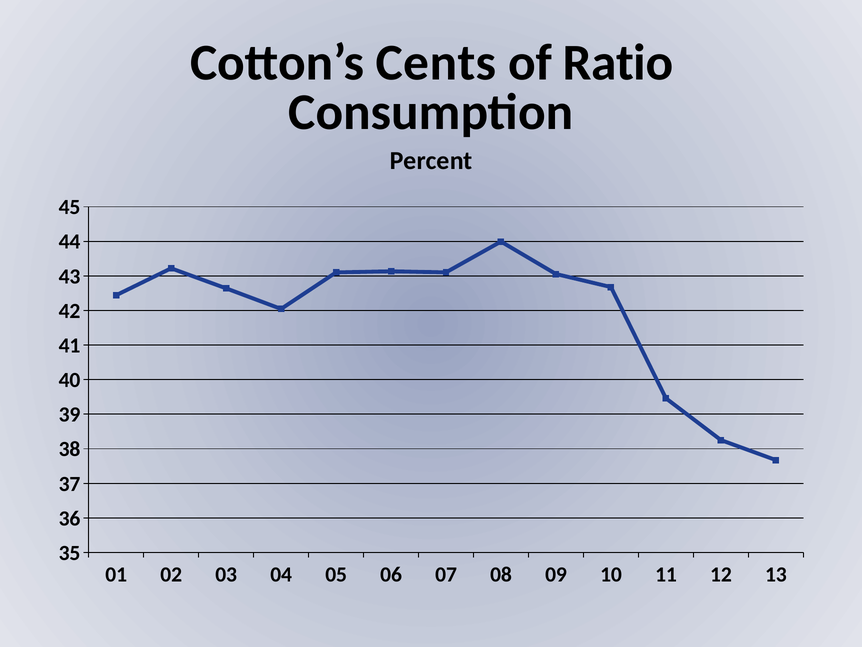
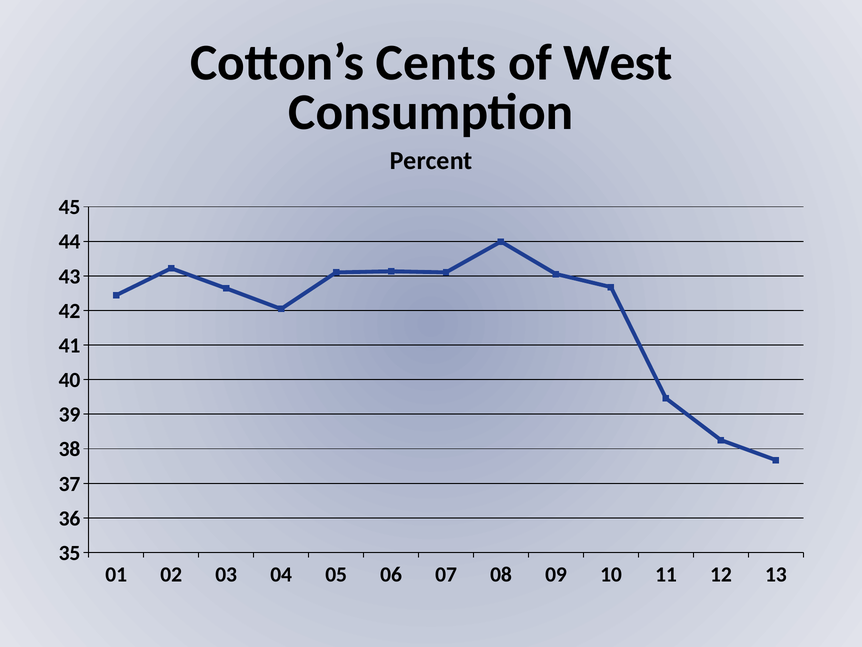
Ratio: Ratio -> West (618, 63)
